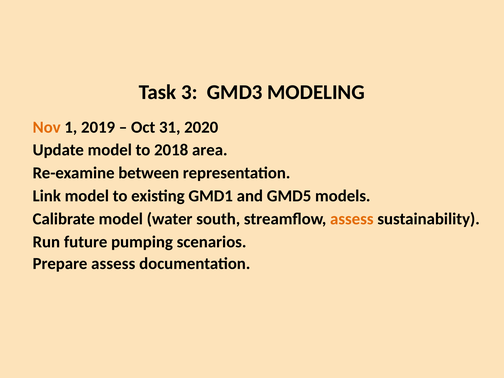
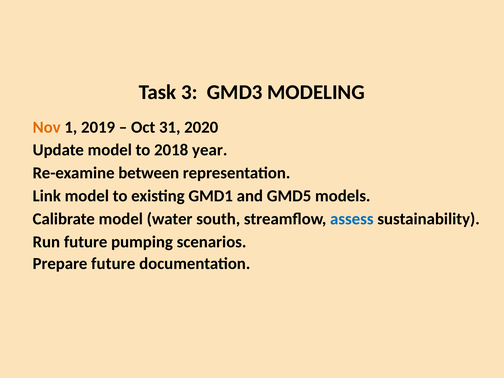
area: area -> year (210, 150)
assess colour: orange -> blue (352, 219)
Prepare assess: assess -> future (113, 263)
